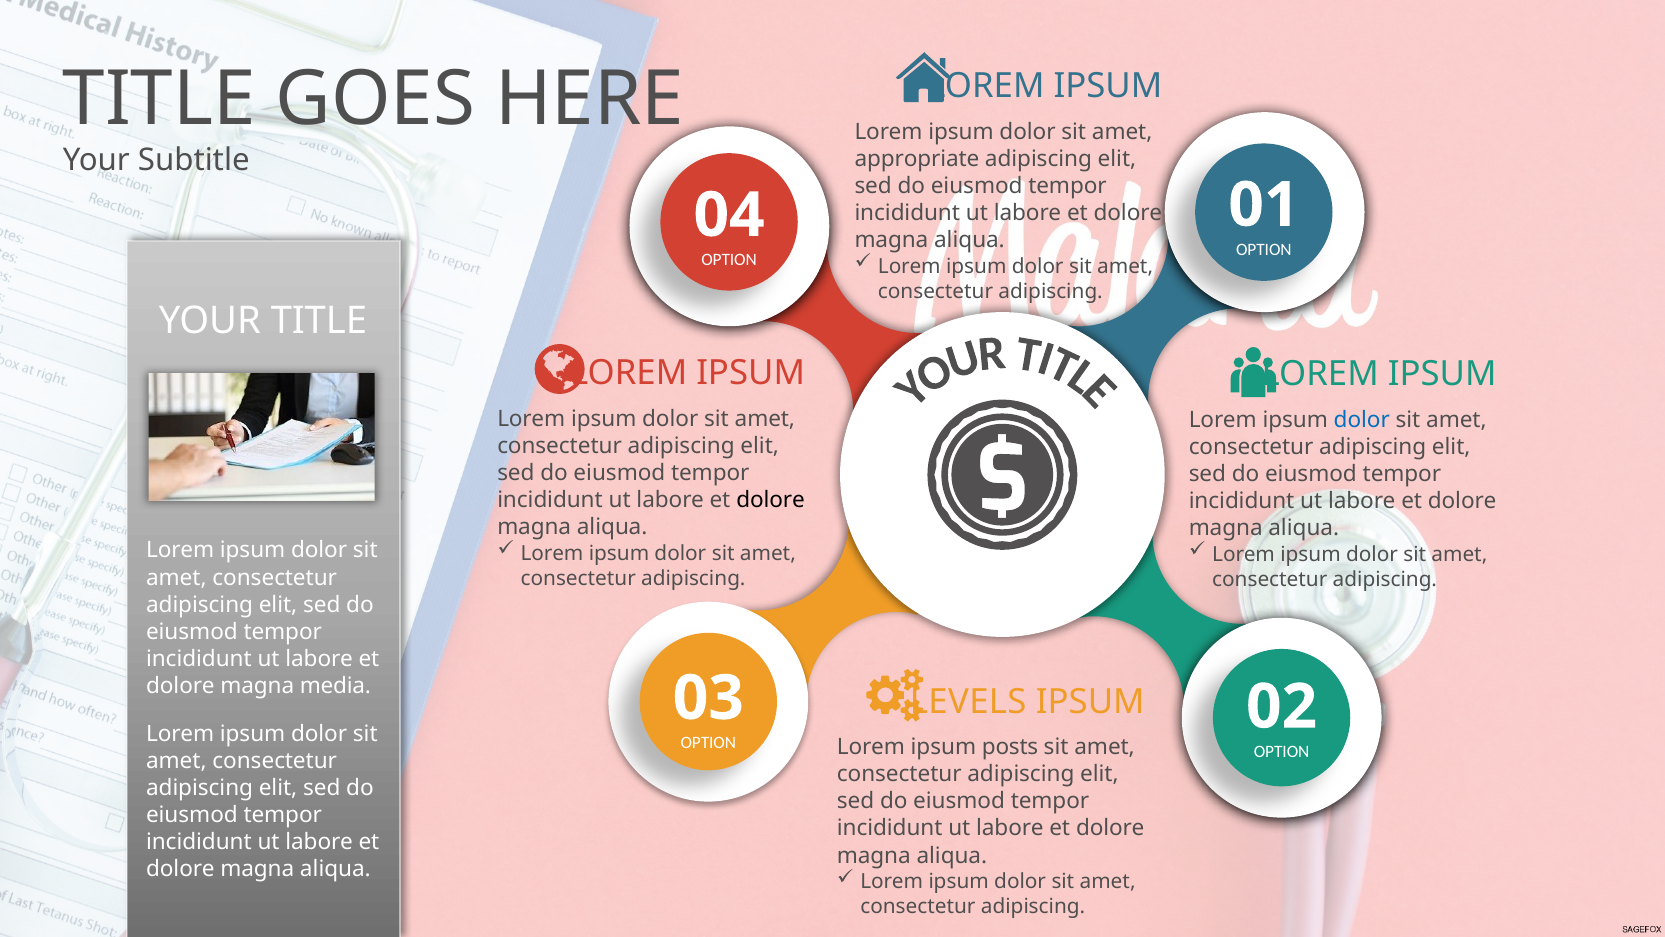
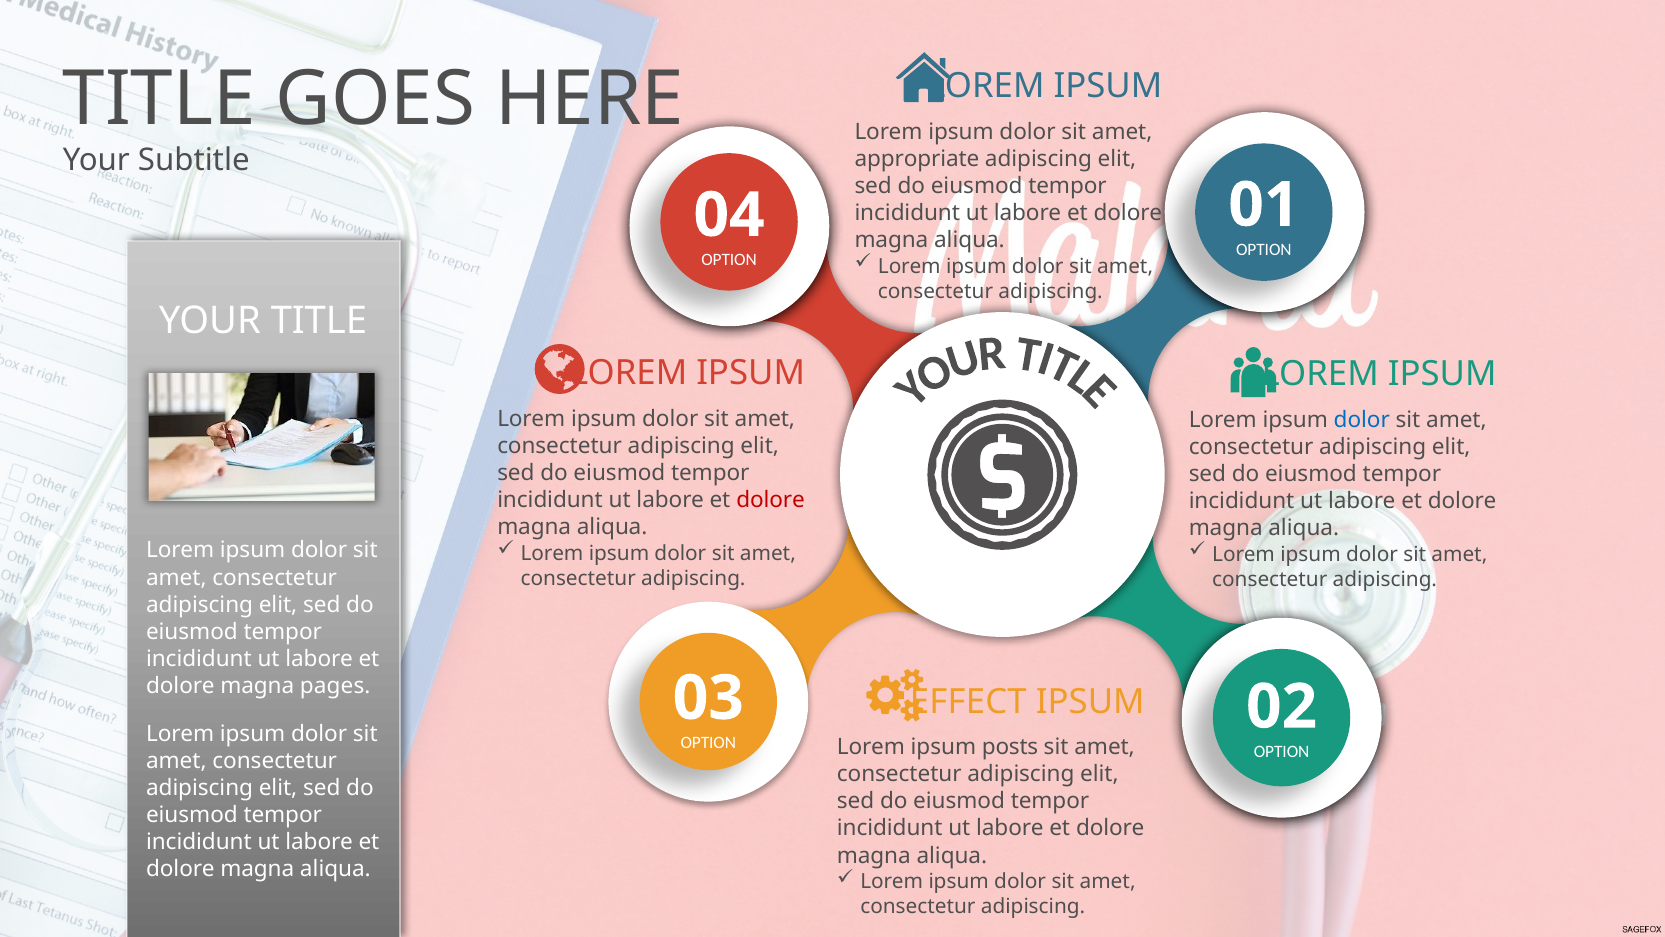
dolore colour: black -> red (771, 500)
media: media -> pages (335, 686)
LEVELS: LEVELS -> EFFECT (968, 701)
